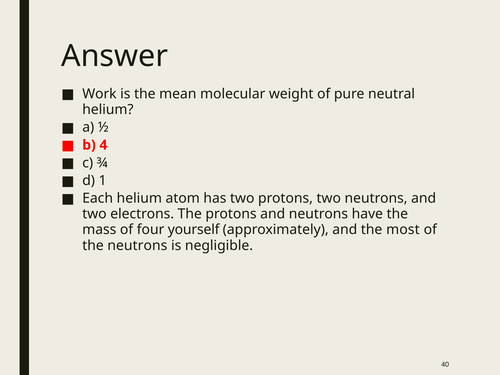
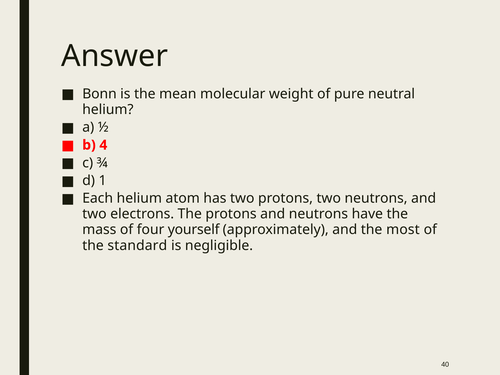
Work: Work -> Bonn (99, 94)
the neutrons: neutrons -> standard (137, 245)
